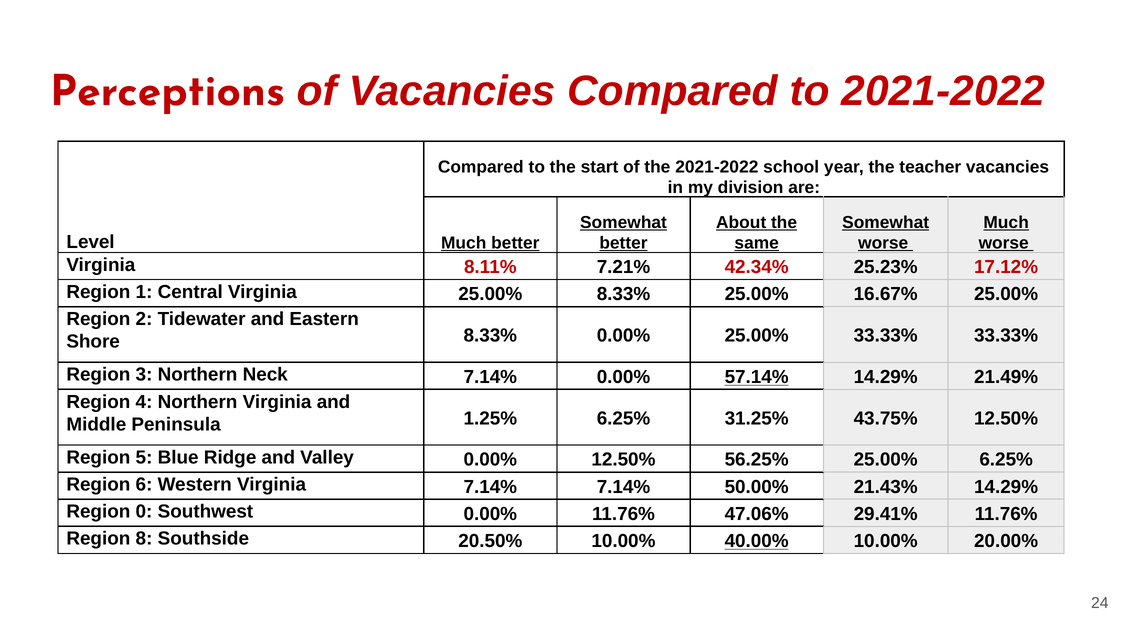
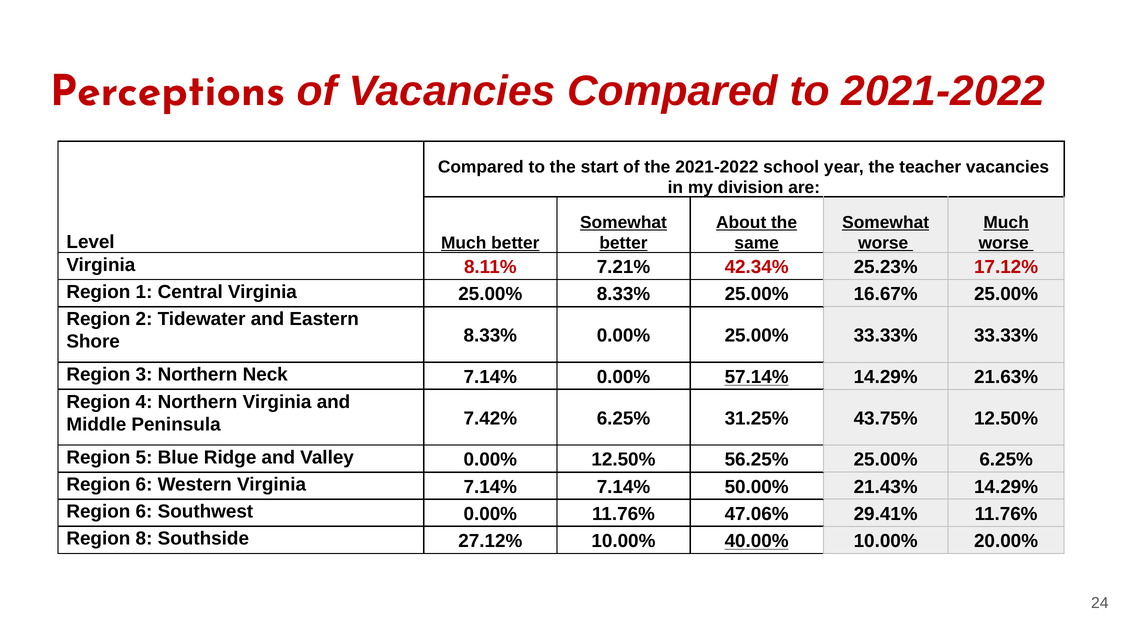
21.49%: 21.49% -> 21.63% (1006, 377)
1.25%: 1.25% -> 7.42% (490, 419)
0: 0 -> 6 (144, 512)
20.50%: 20.50% -> 27.12% (490, 541)
